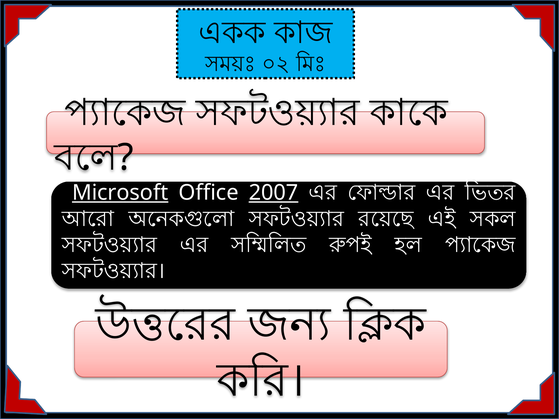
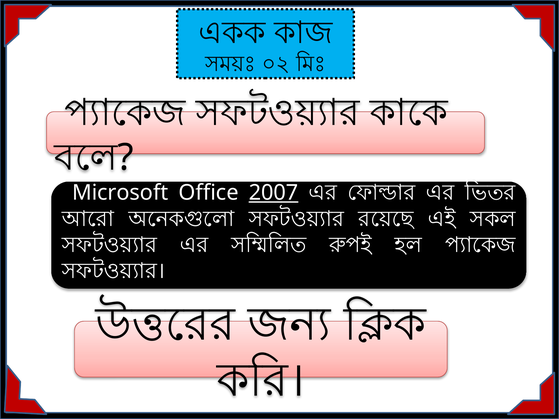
Microsoft underline: present -> none (120, 193)
